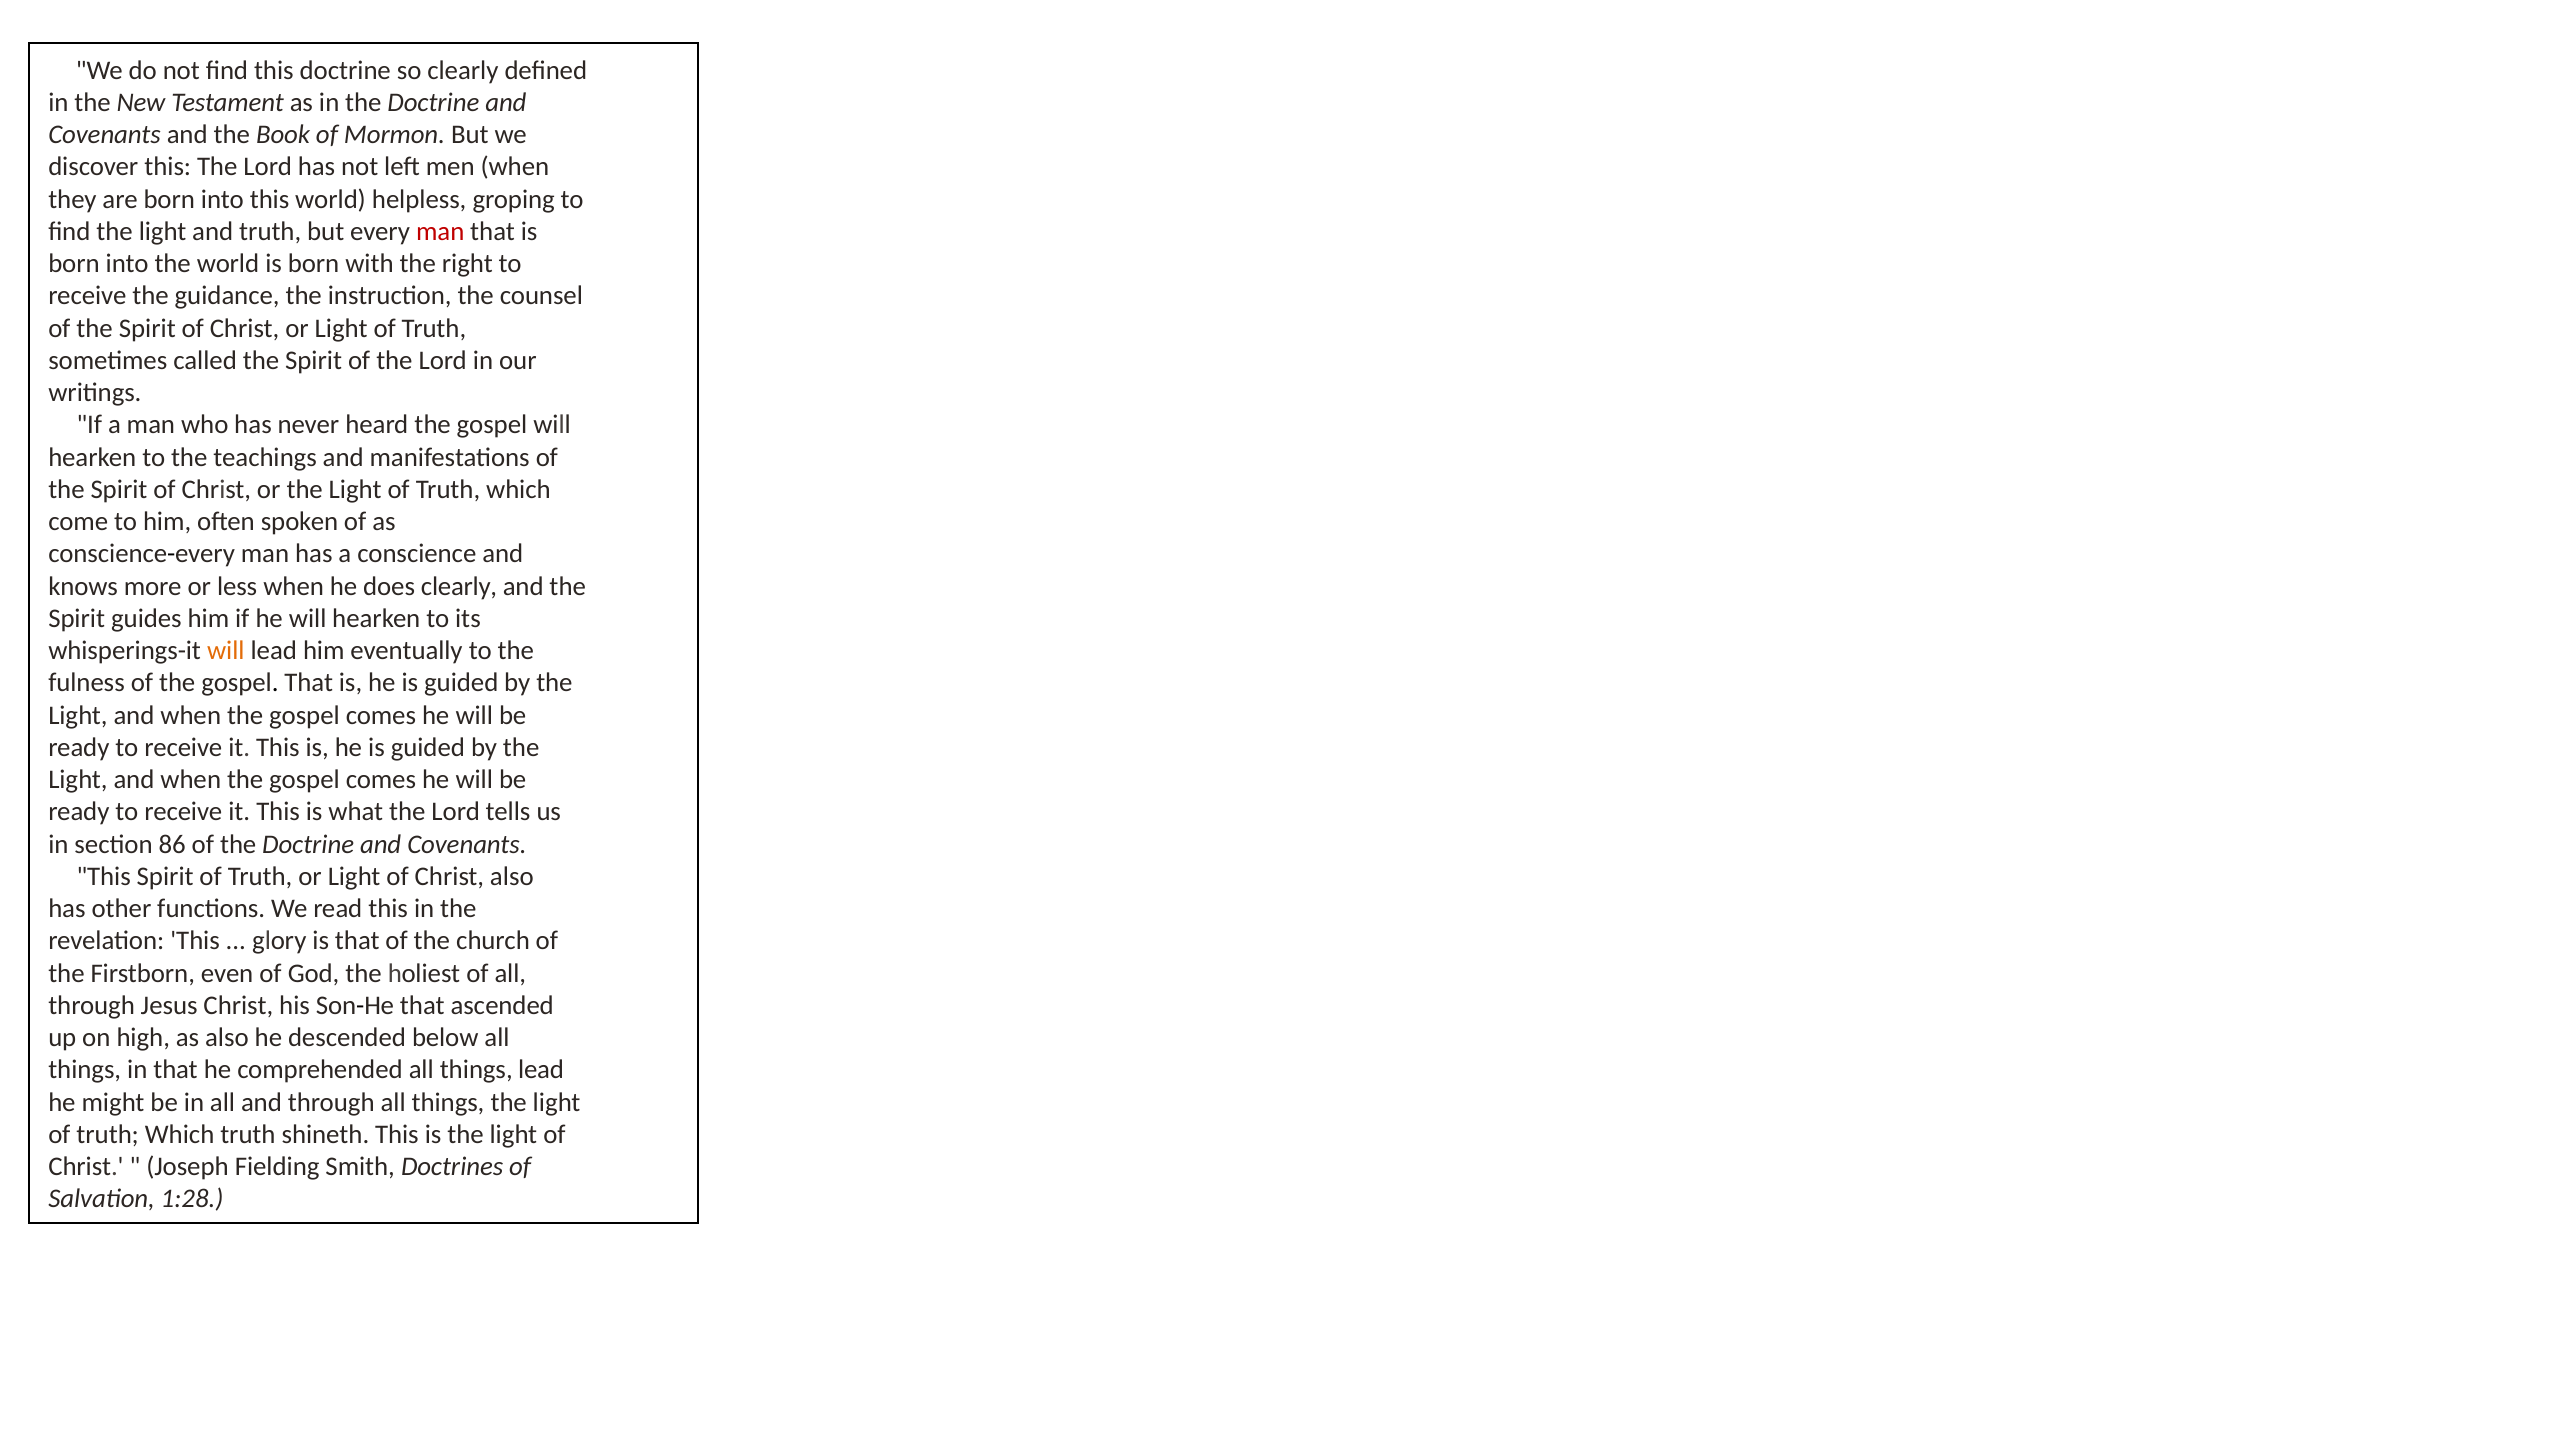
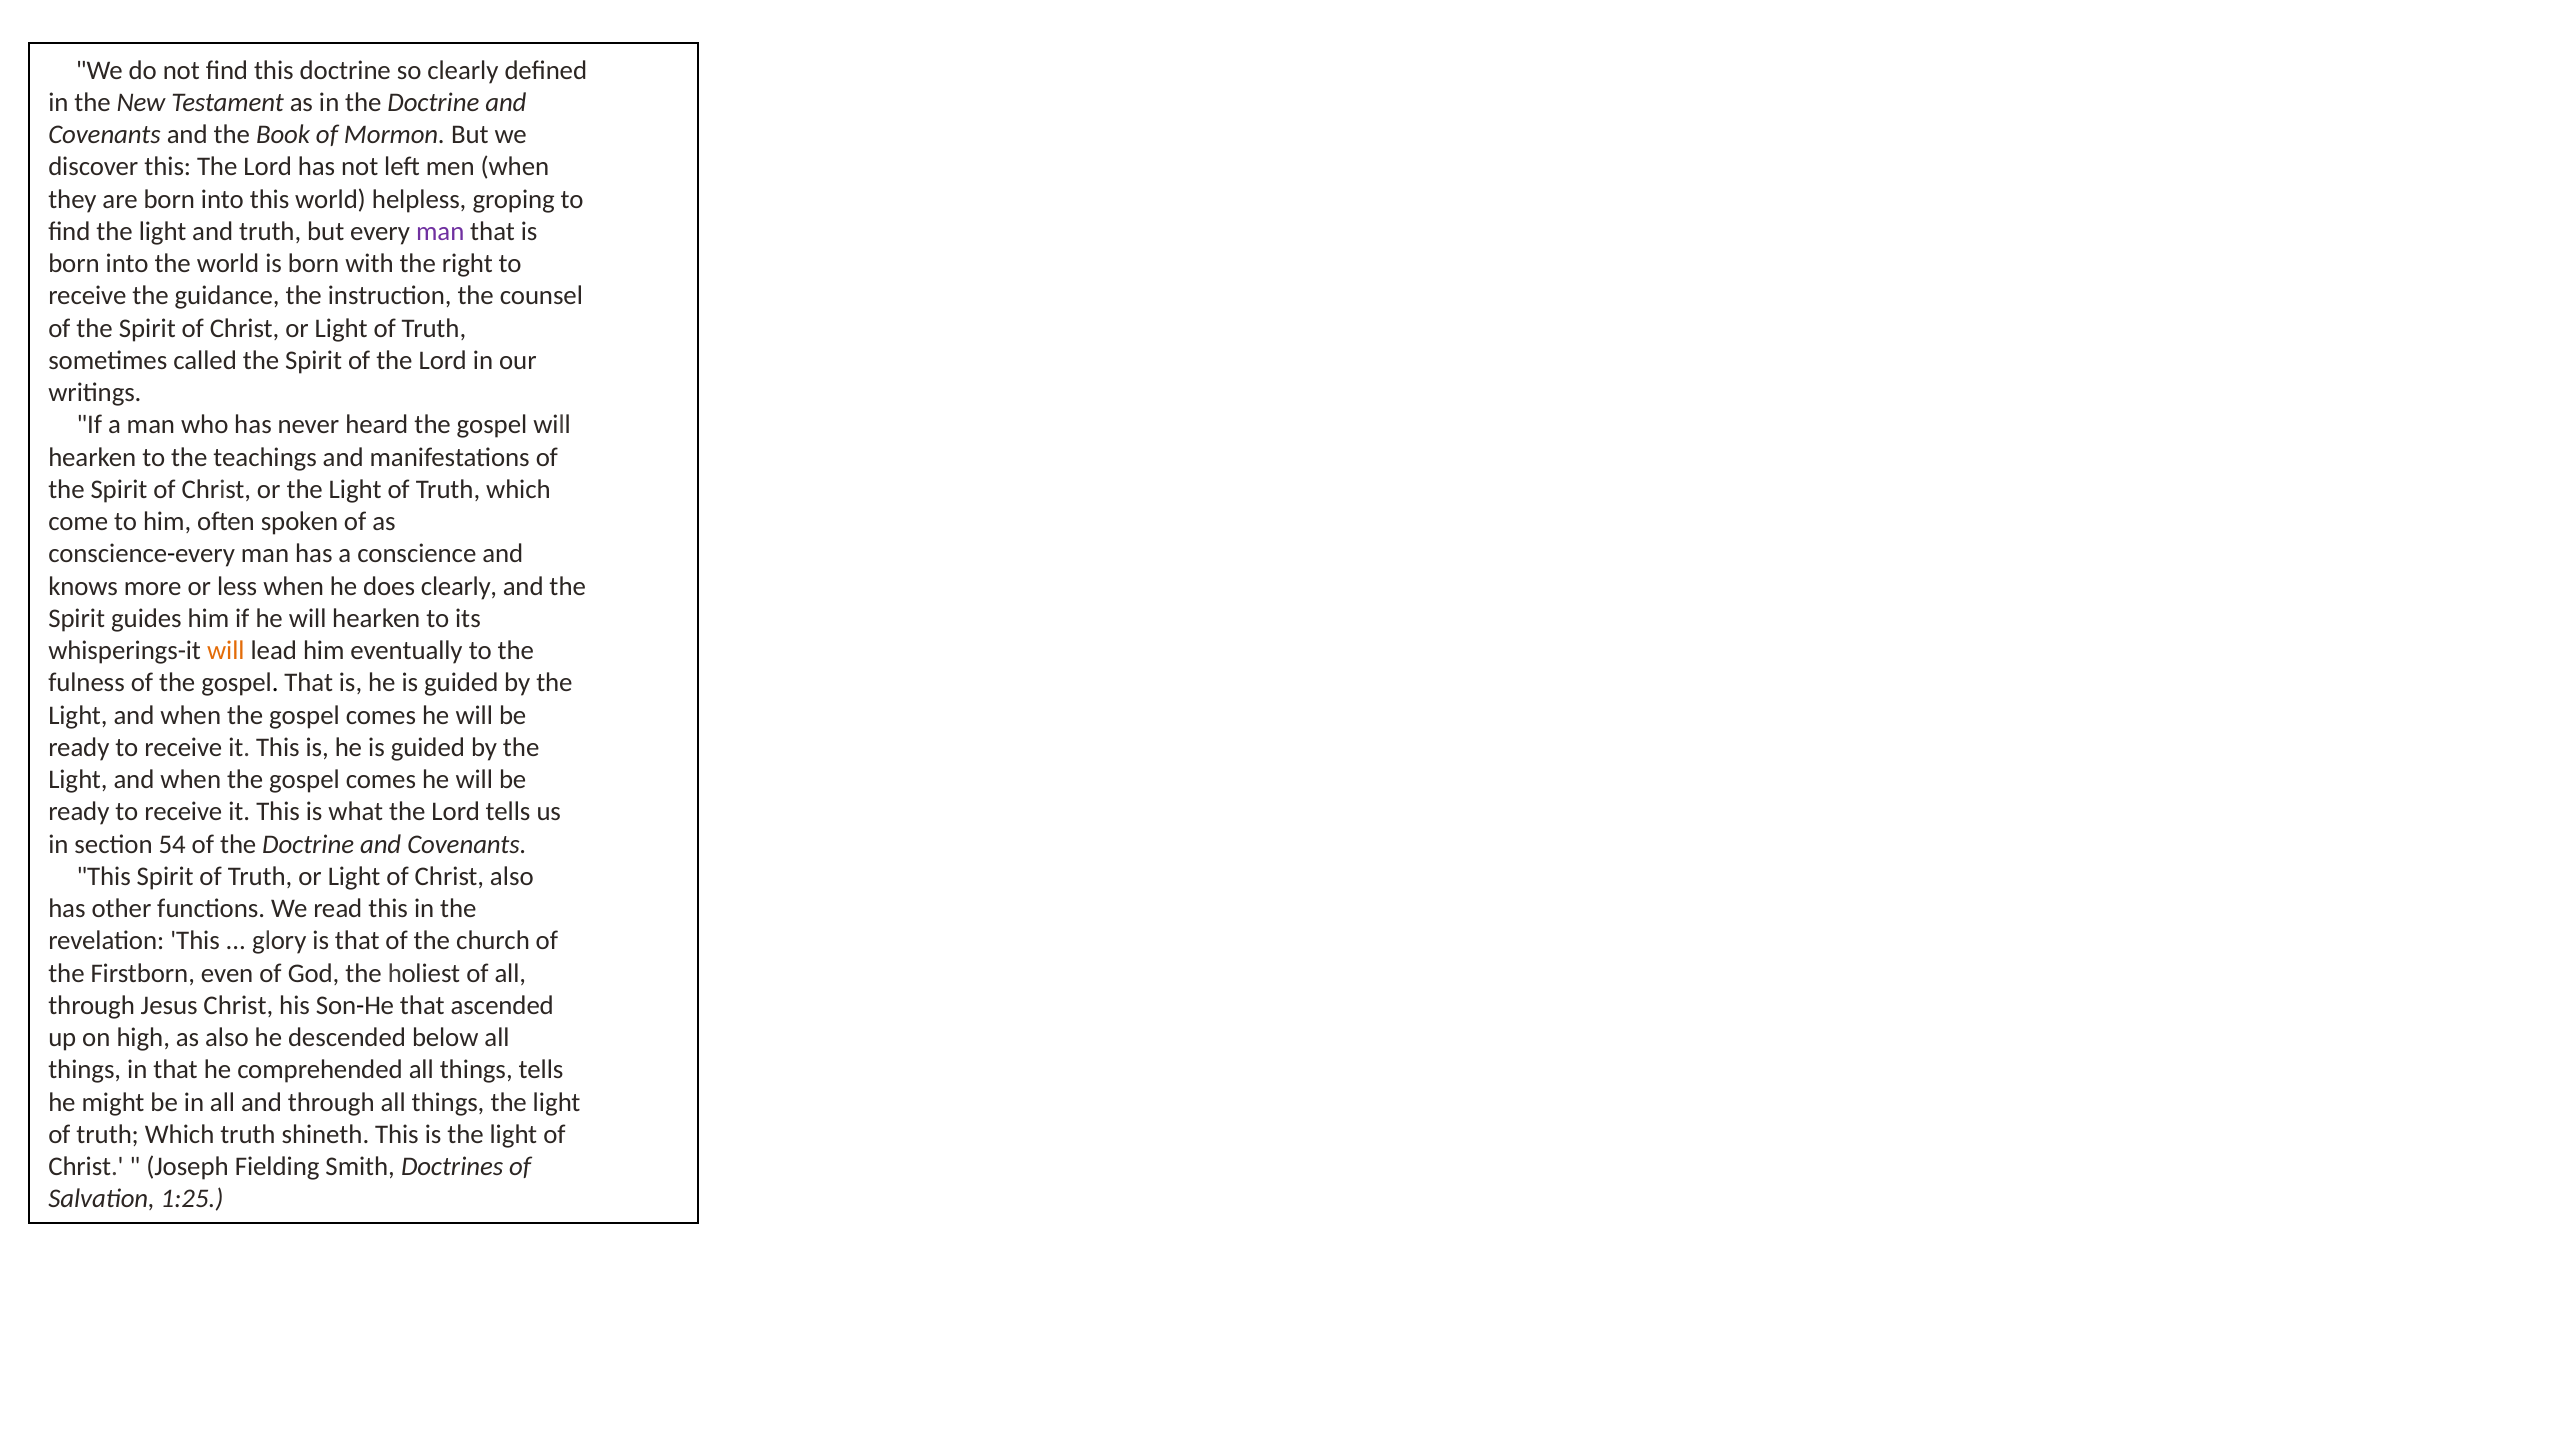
man colour: red -> purple (440, 231)
86: 86 -> 54 (172, 844)
things lead: lead -> tells (541, 1070)
1:28: 1:28 -> 1:25 (192, 1199)
